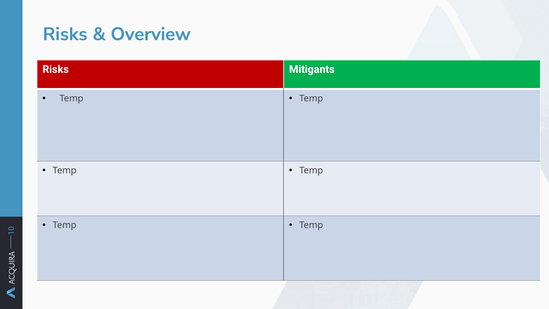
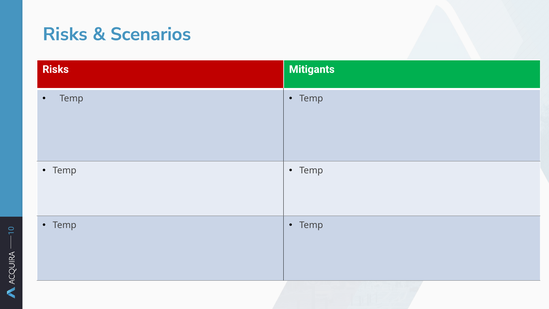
Overview: Overview -> Scenarios (151, 34)
